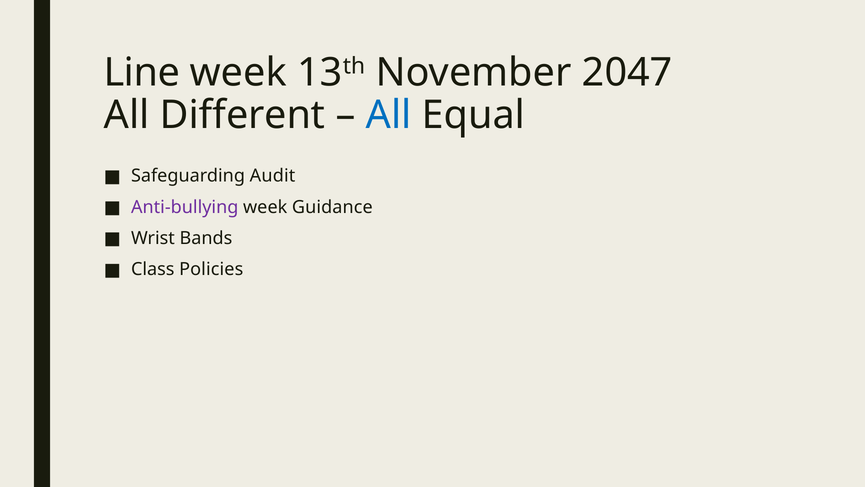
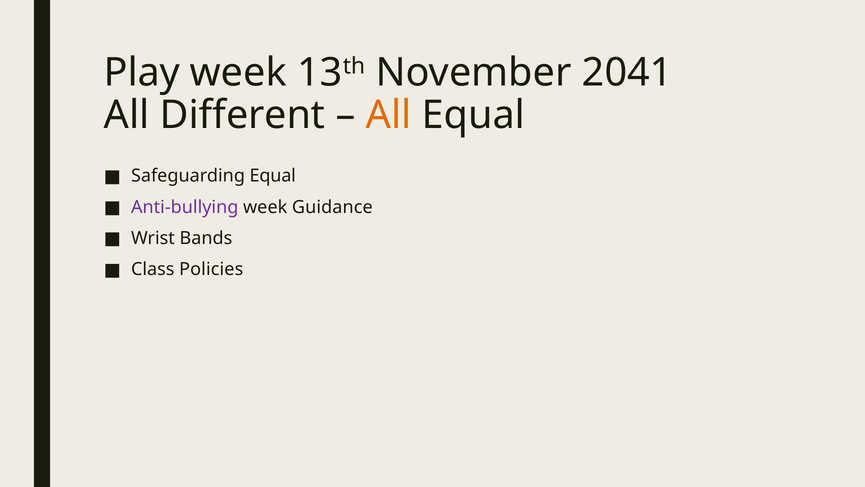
Line: Line -> Play (142, 73)
2047: 2047 -> 2041 (627, 73)
All colour: blue -> orange (389, 115)
Safeguarding Audit: Audit -> Equal (273, 176)
